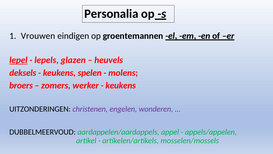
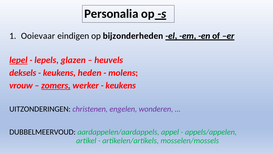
Vrouwen: Vrouwen -> Ooievaar (38, 36)
groentemannen: groentemannen -> bijzonderheden (133, 36)
spelen: spelen -> heden (90, 73)
broers: broers -> vrouw (21, 85)
zomers underline: none -> present (56, 85)
